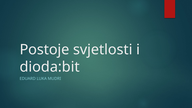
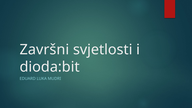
Postoje: Postoje -> Završni (44, 50)
